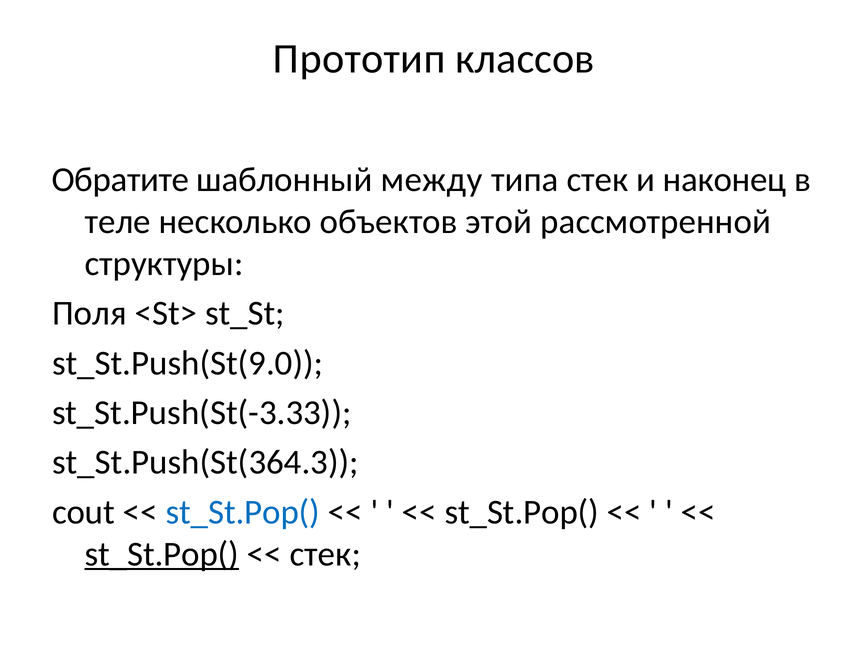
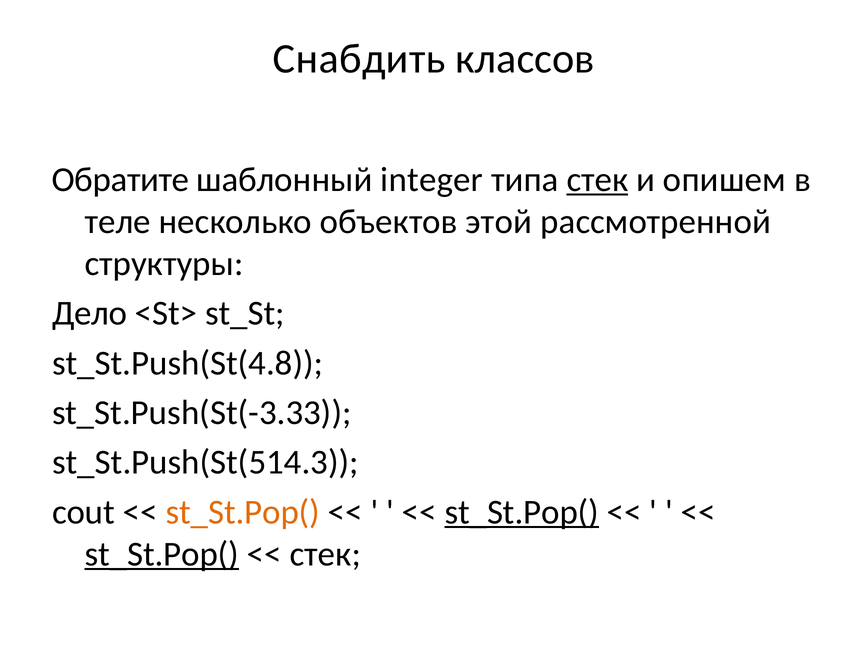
Прототип: Прототип -> Снабдить (359, 59)
между: между -> integer (432, 180)
стек underline: none -> present (597, 180)
наконец: наконец -> опишем (724, 180)
Поля: Поля -> Дело (90, 313)
st_St.Push(St(9.0: st_St.Push(St(9.0 -> st_St.Push(St(4.8 (188, 363)
st_St.Push(St(364.3: st_St.Push(St(364.3 -> st_St.Push(St(514.3 (205, 462)
st_St.Pop( colour: blue -> orange (243, 512)
st_St.Pop( underline: none -> present (522, 512)
